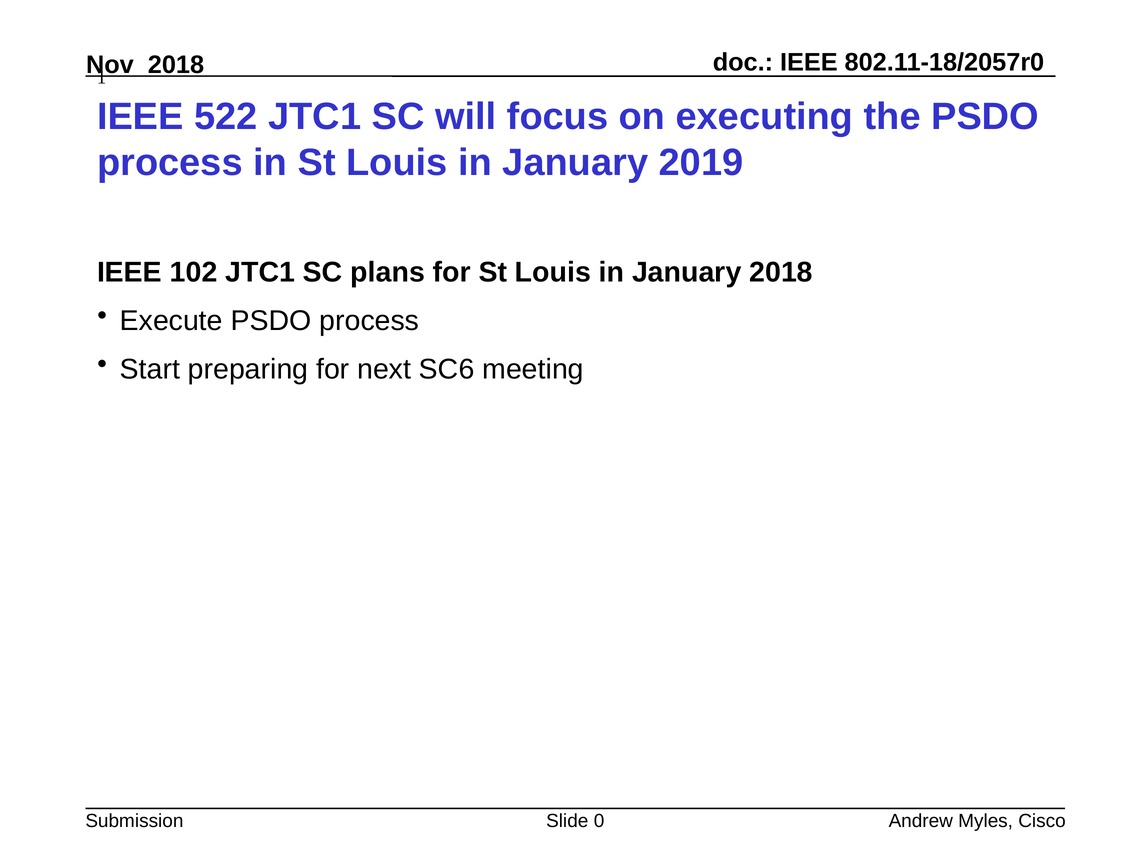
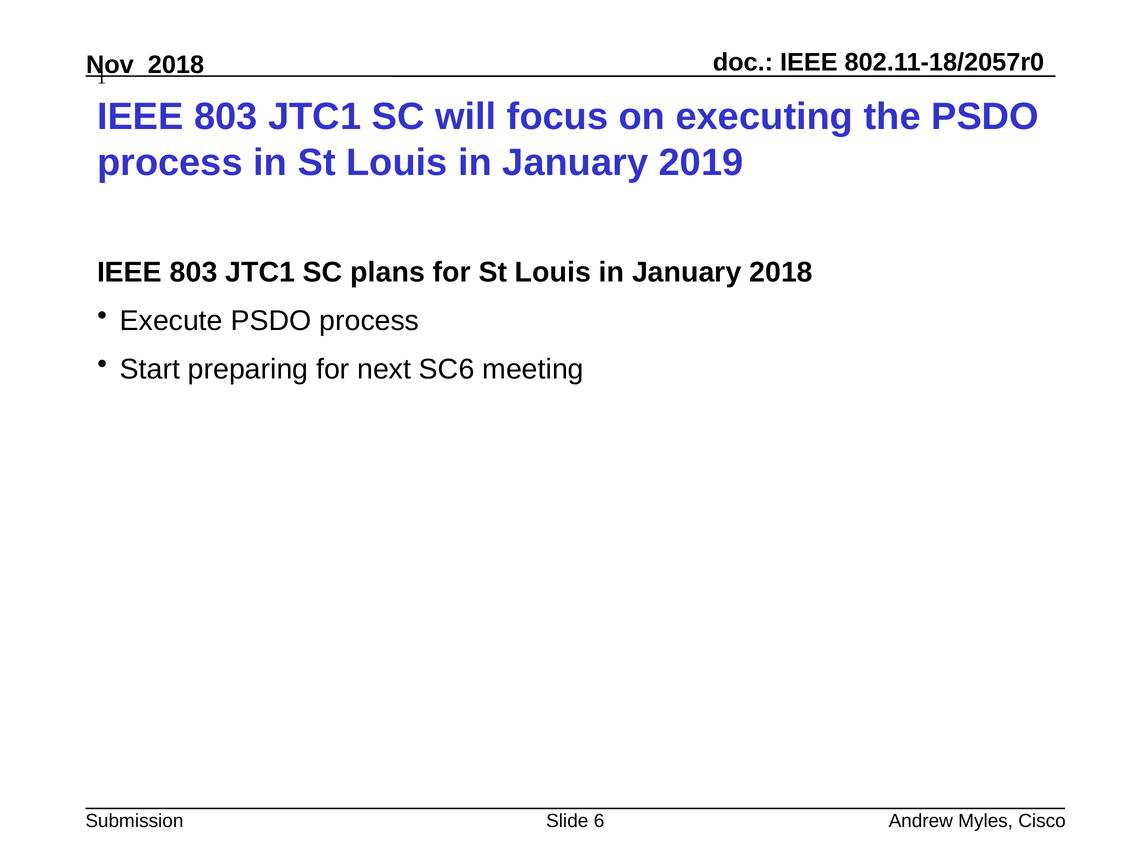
522: 522 -> 803 (226, 117)
102: 102 -> 803 (194, 272)
0: 0 -> 6 (599, 821)
